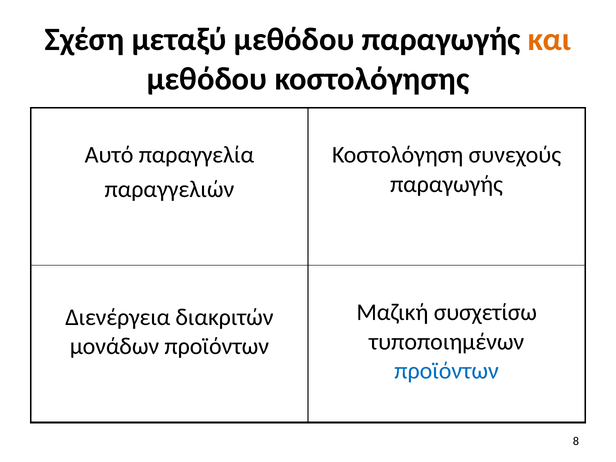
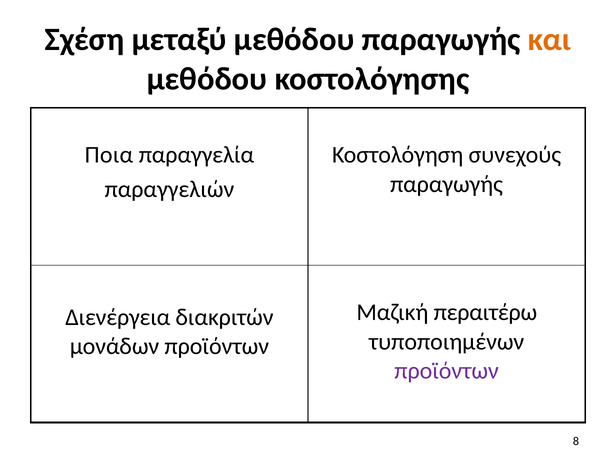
Αυτό: Αυτό -> Ποια (109, 155)
συσχετίσω: συσχετίσω -> περαιτέρω (485, 312)
προϊόντων colour: blue -> purple (447, 371)
